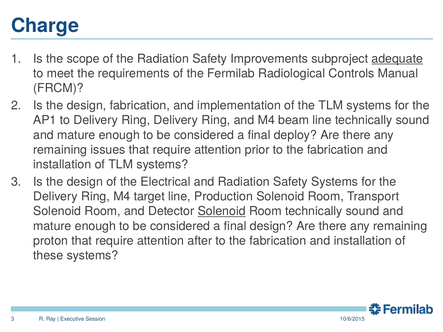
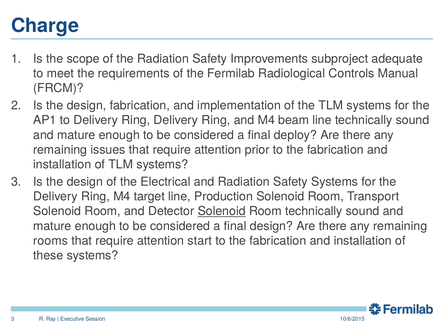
adequate underline: present -> none (397, 59)
proton: proton -> rooms (51, 241)
after: after -> start (200, 241)
